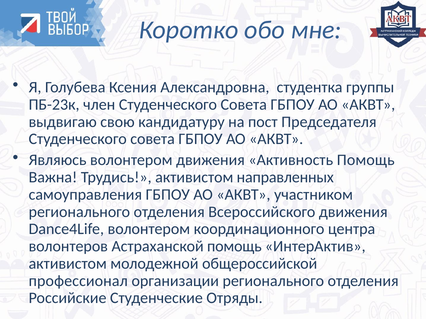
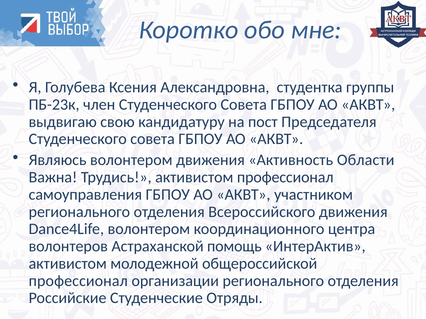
Активность Помощь: Помощь -> Области (366, 160)
активистом направленных: направленных -> профессионал (285, 178)
